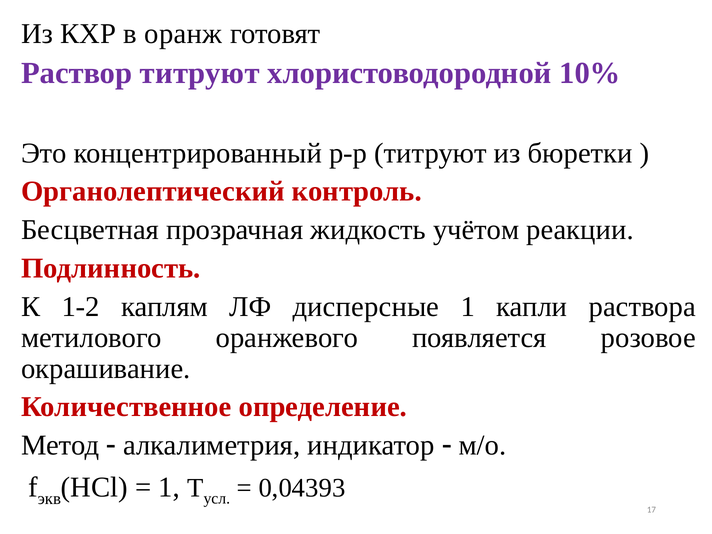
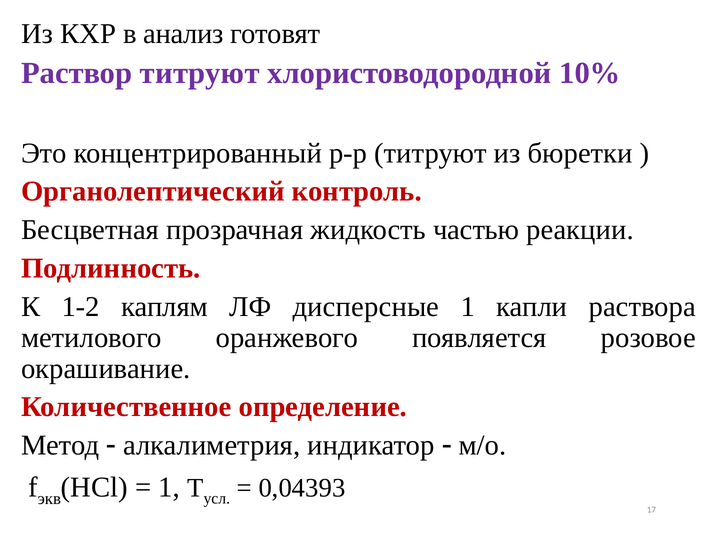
оранж: оранж -> анализ (184, 34)
учётом: учётом -> частью (476, 230)
